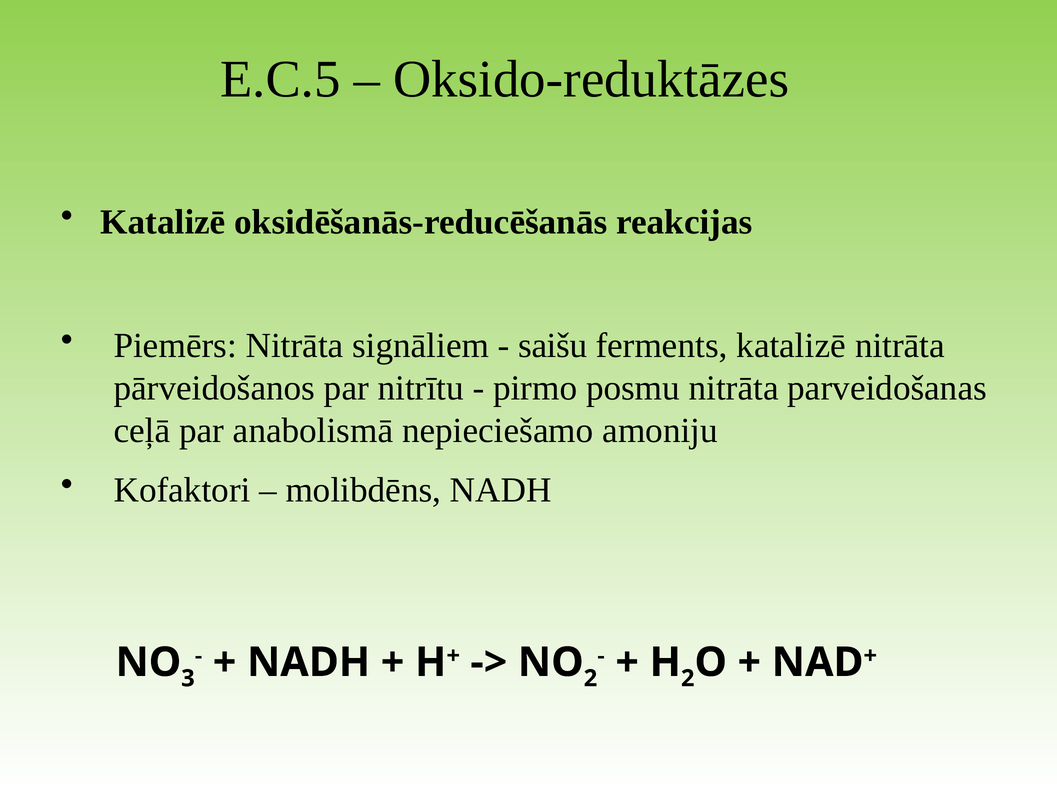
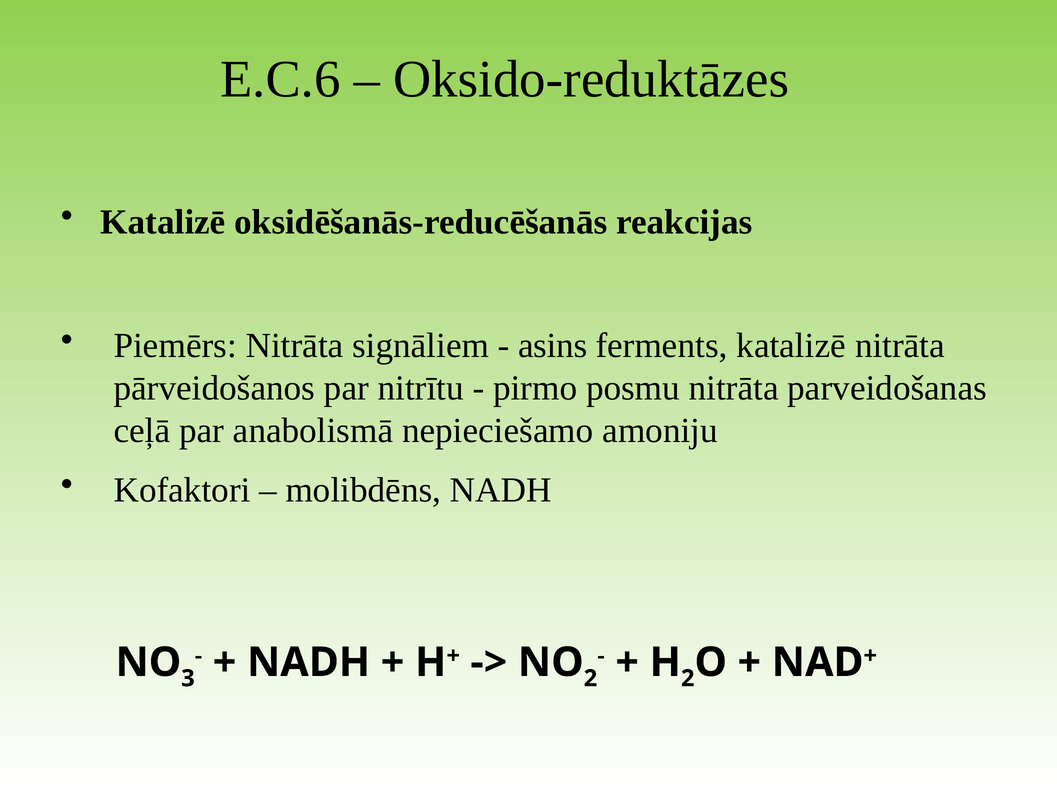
E.C.5: E.C.5 -> E.C.6 (280, 79)
saišu: saišu -> asins (553, 346)
